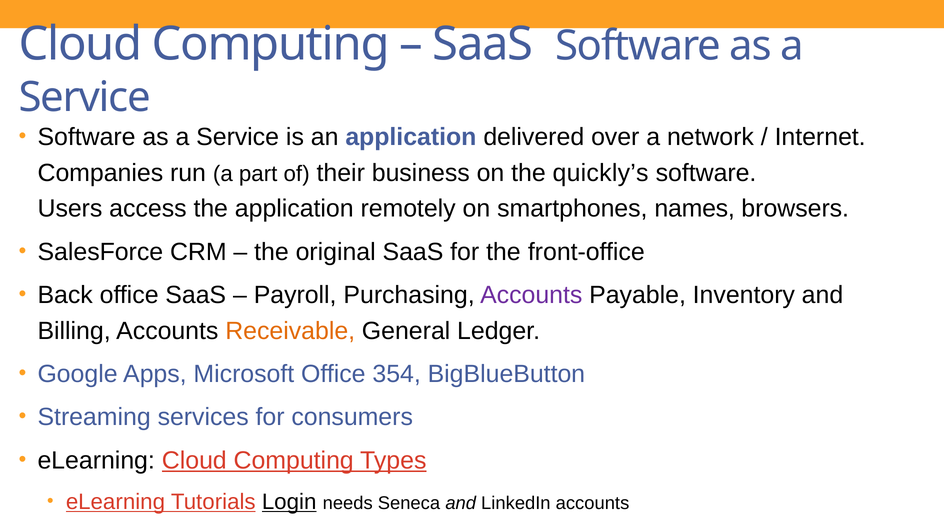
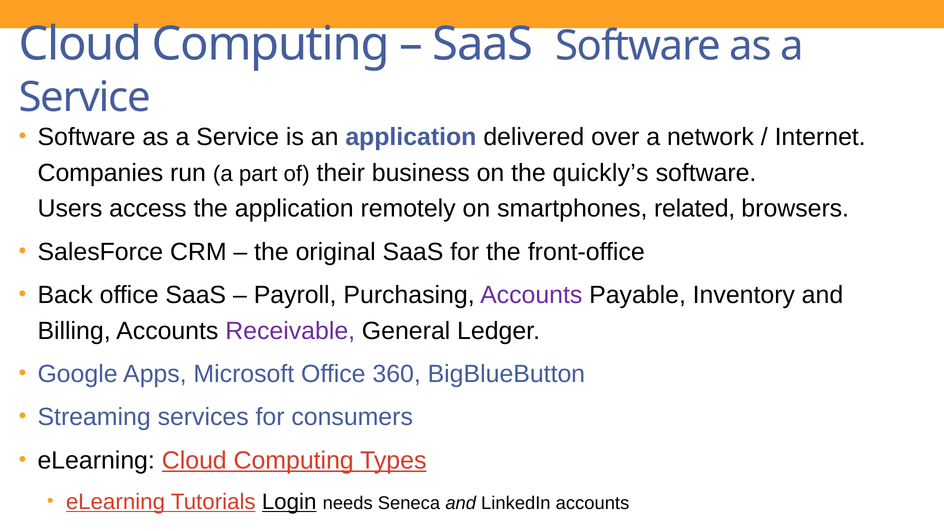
names: names -> related (695, 209)
Receivable colour: orange -> purple (290, 331)
354: 354 -> 360 (397, 374)
